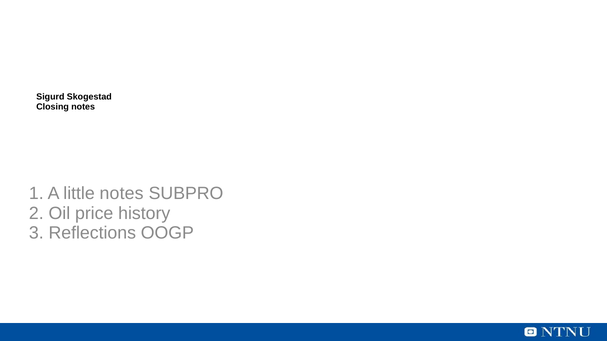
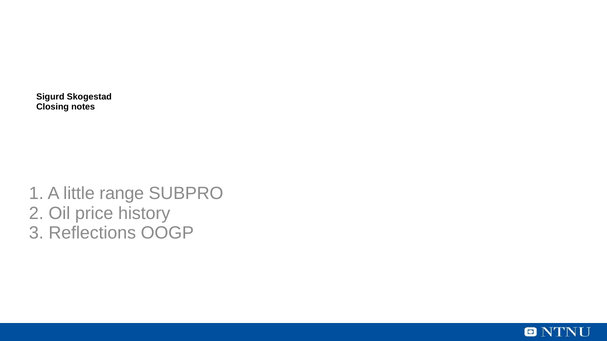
little notes: notes -> range (122, 194)
